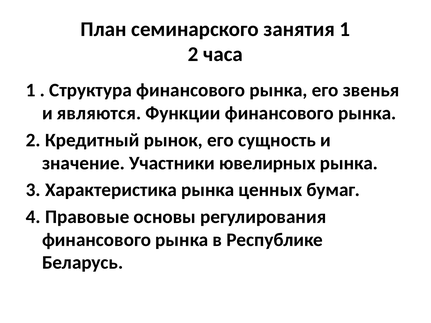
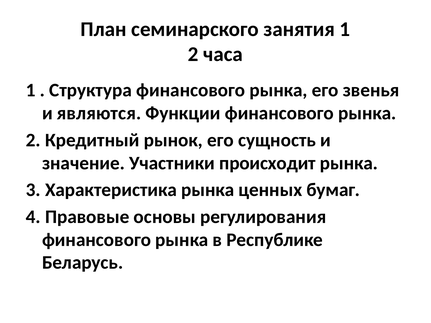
ювелирных: ювелирных -> происходит (267, 163)
